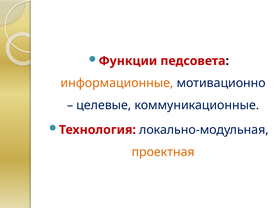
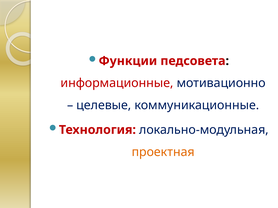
информационные colour: orange -> red (117, 83)
